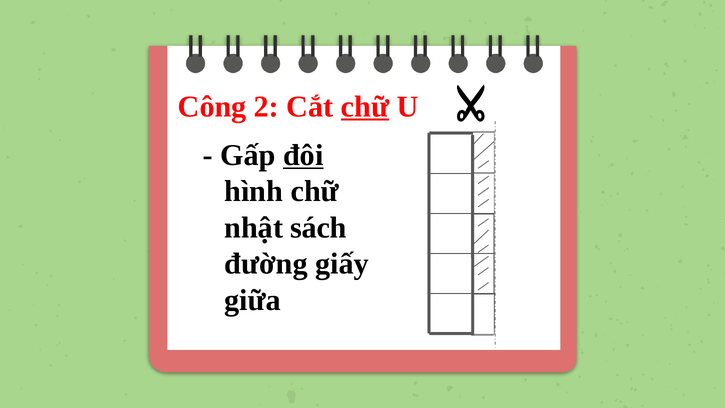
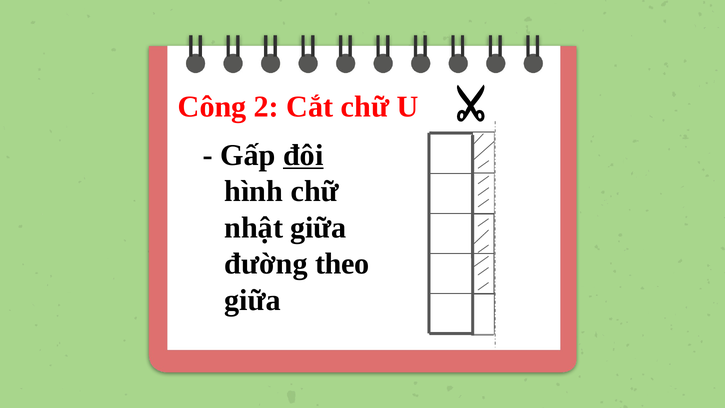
chữ underline: present -> none (365, 106)
nhật sách: sách -> giữa (318, 228)
giấy: giấy -> theo (342, 264)
